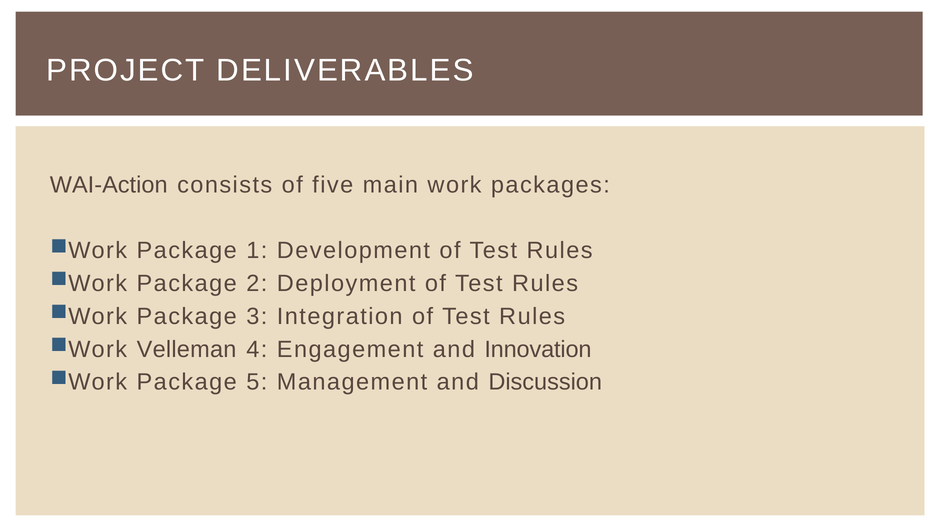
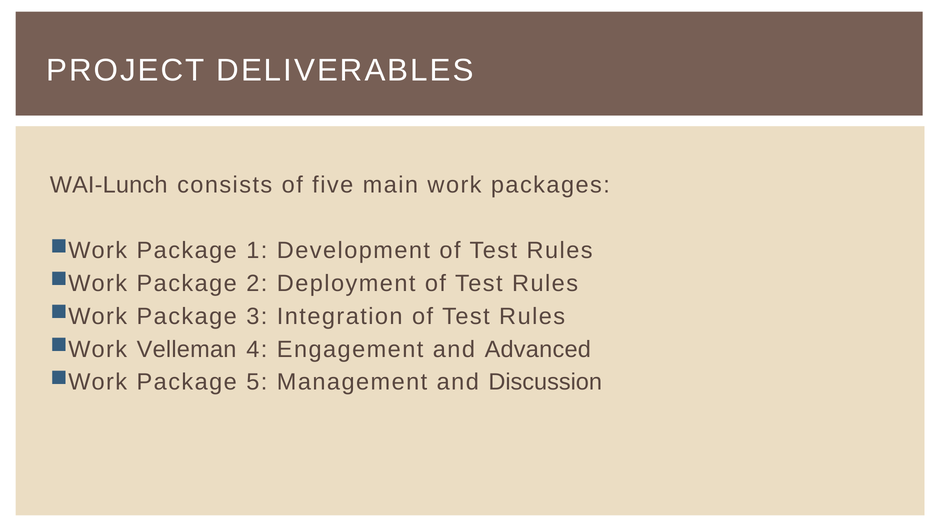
WAI-Action: WAI-Action -> WAI-Lunch (109, 185)
Innovation: Innovation -> Advanced (538, 350)
